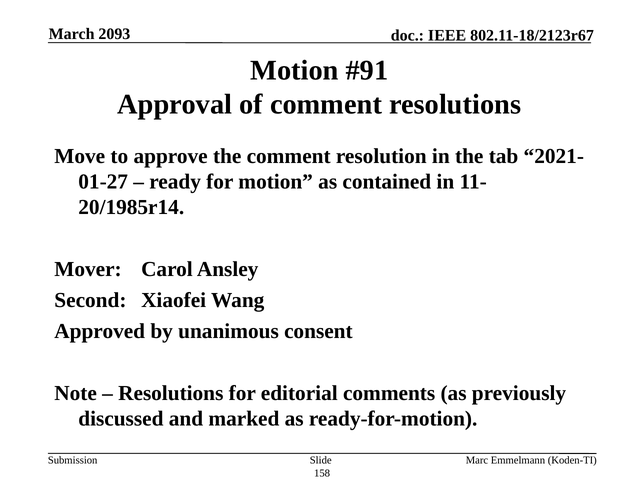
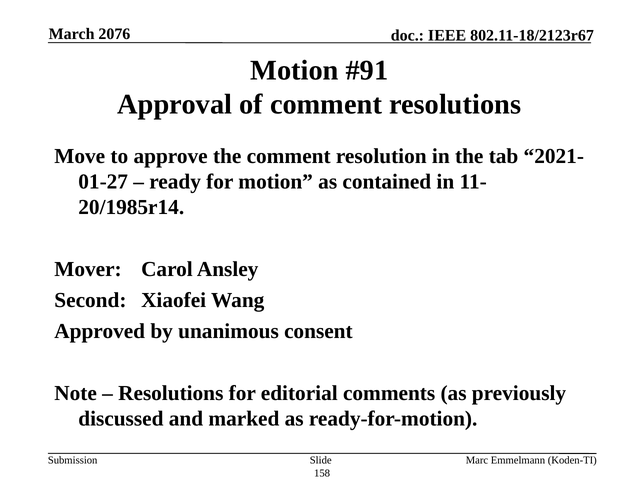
2093: 2093 -> 2076 (114, 34)
